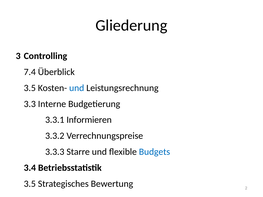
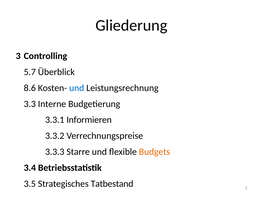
7.4: 7.4 -> 5.7 (30, 72)
3.5: 3.5 -> 8.6 (30, 88)
Budgets colour: blue -> orange (155, 152)
Bewertung: Bewertung -> Tatbestand (112, 184)
